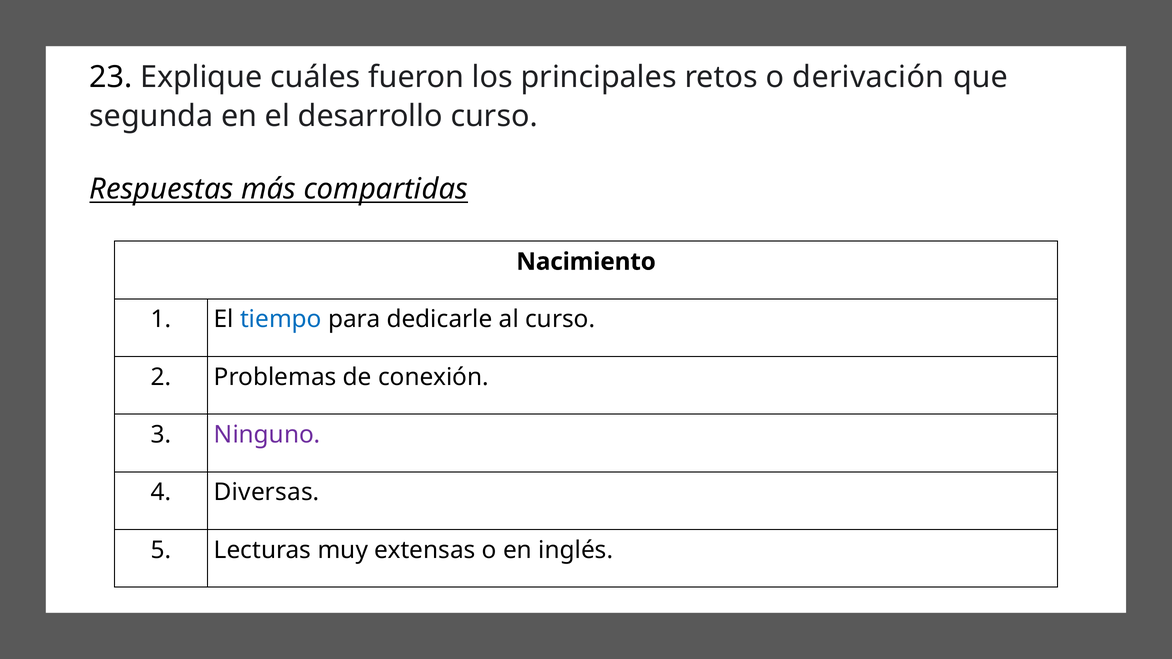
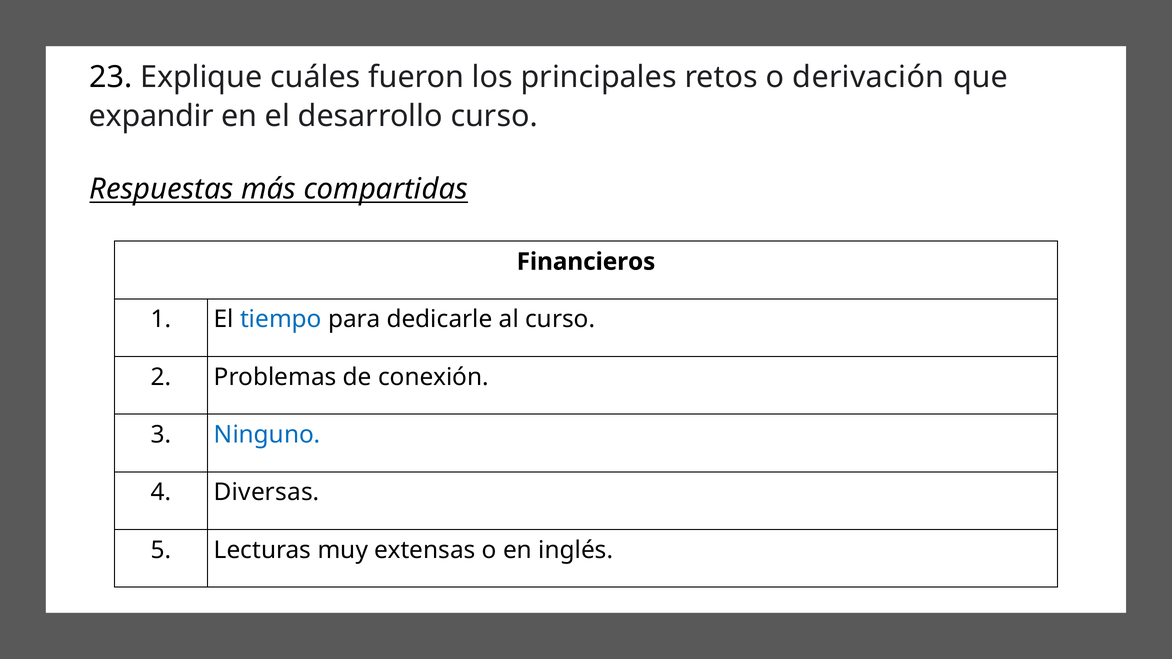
segunda: segunda -> expandir (151, 116)
Nacimiento: Nacimiento -> Financieros (586, 262)
Ninguno colour: purple -> blue (267, 435)
